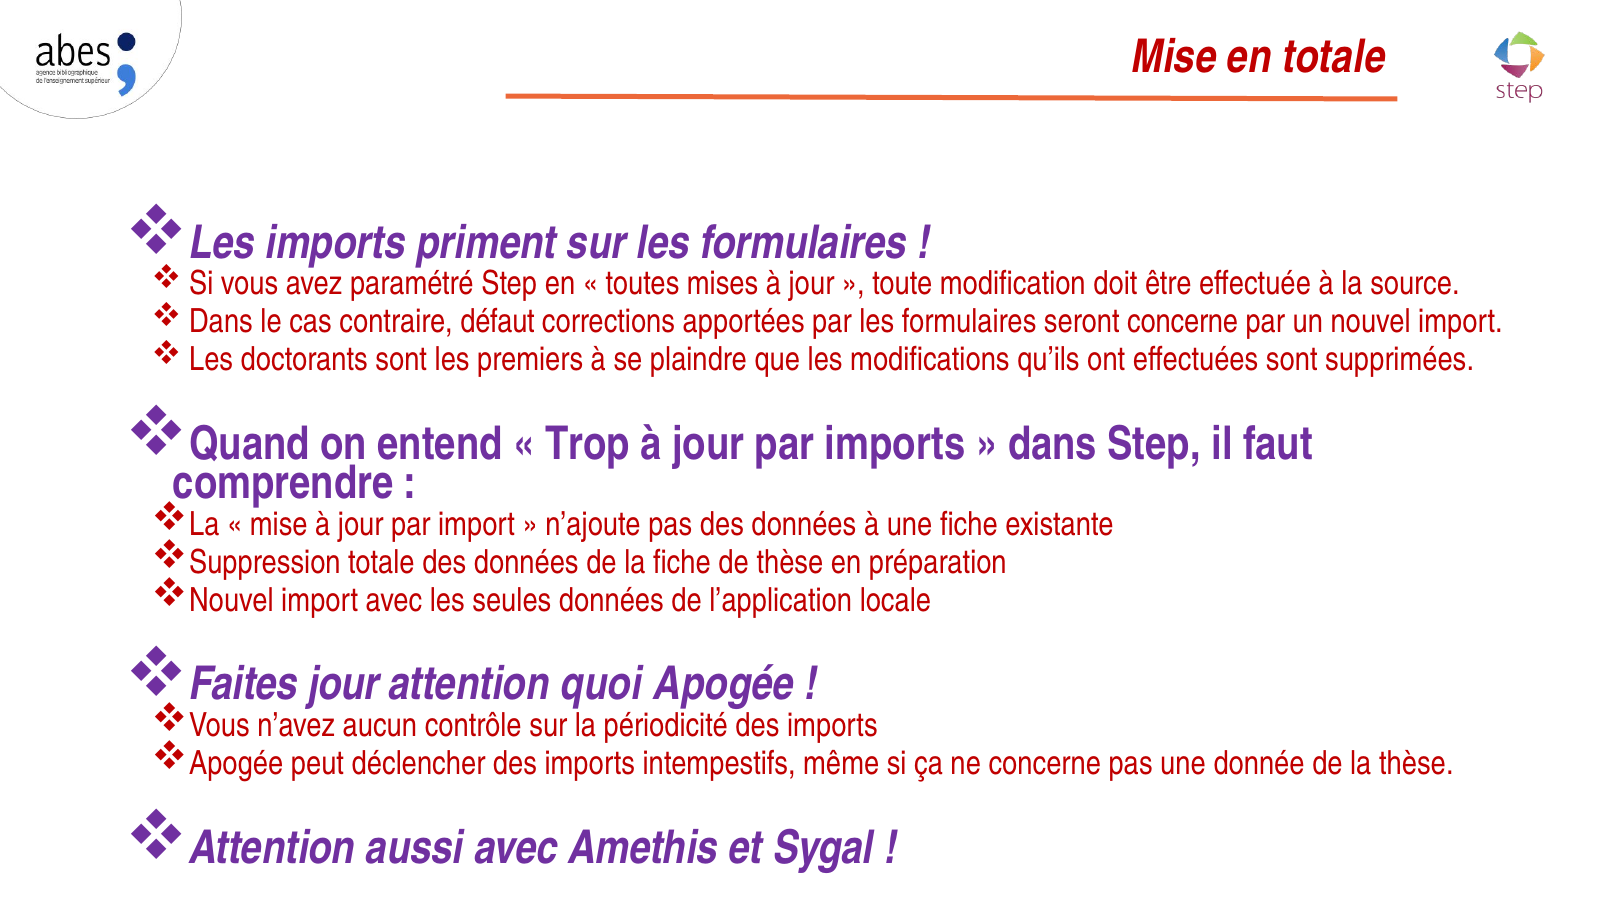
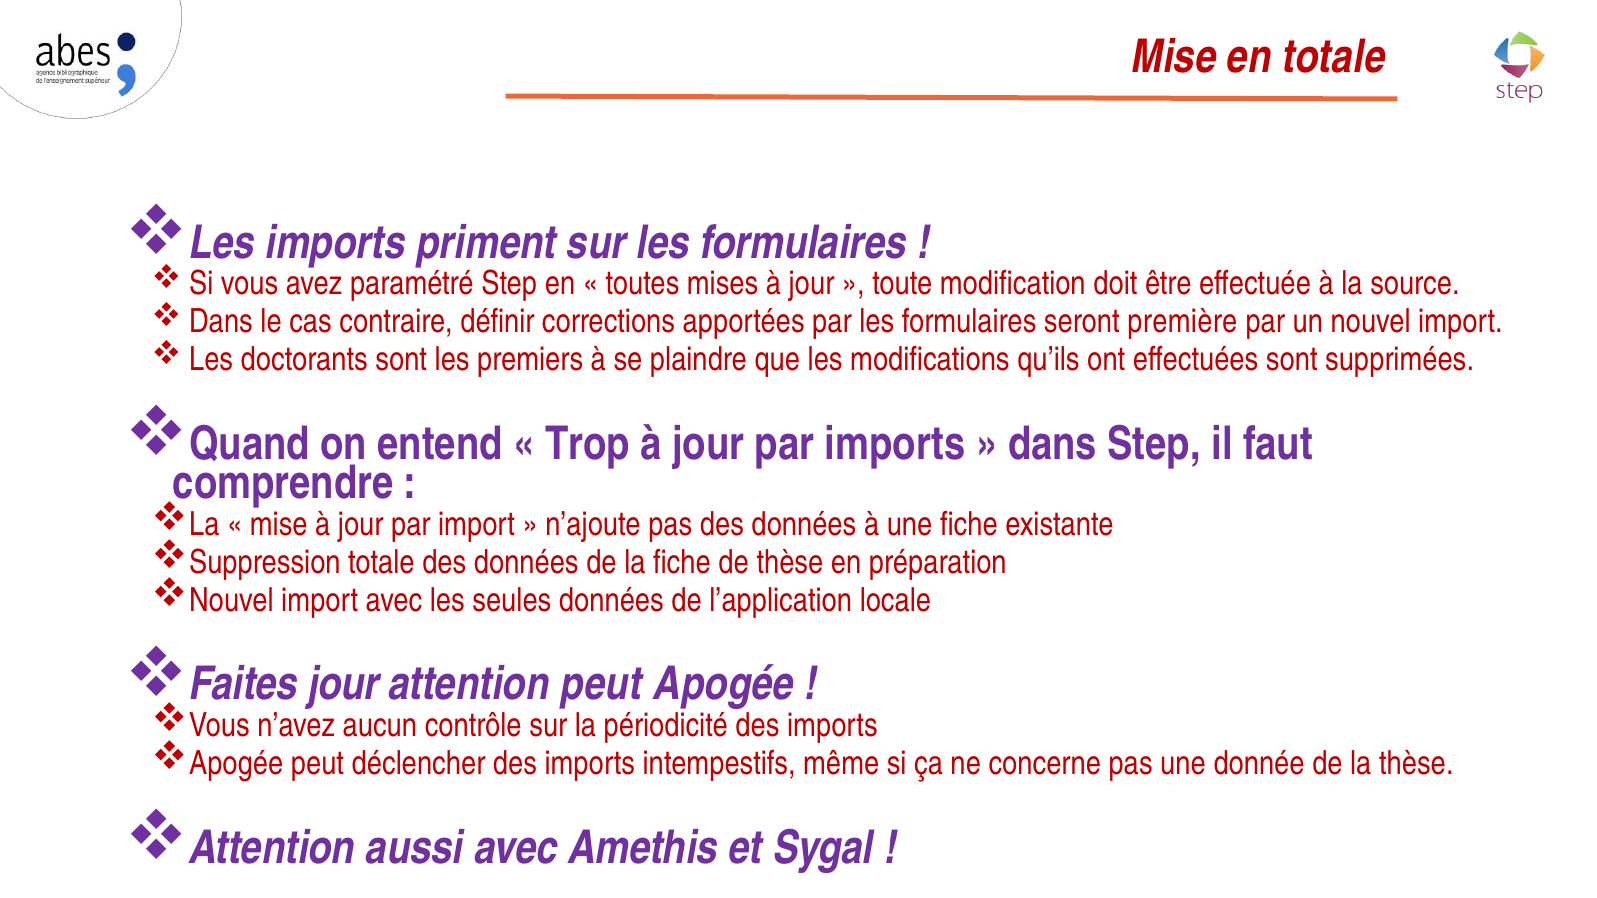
défaut: défaut -> définir (497, 322)
seront concerne: concerne -> première (1182, 322)
attention quoi: quoi -> peut (601, 685)
